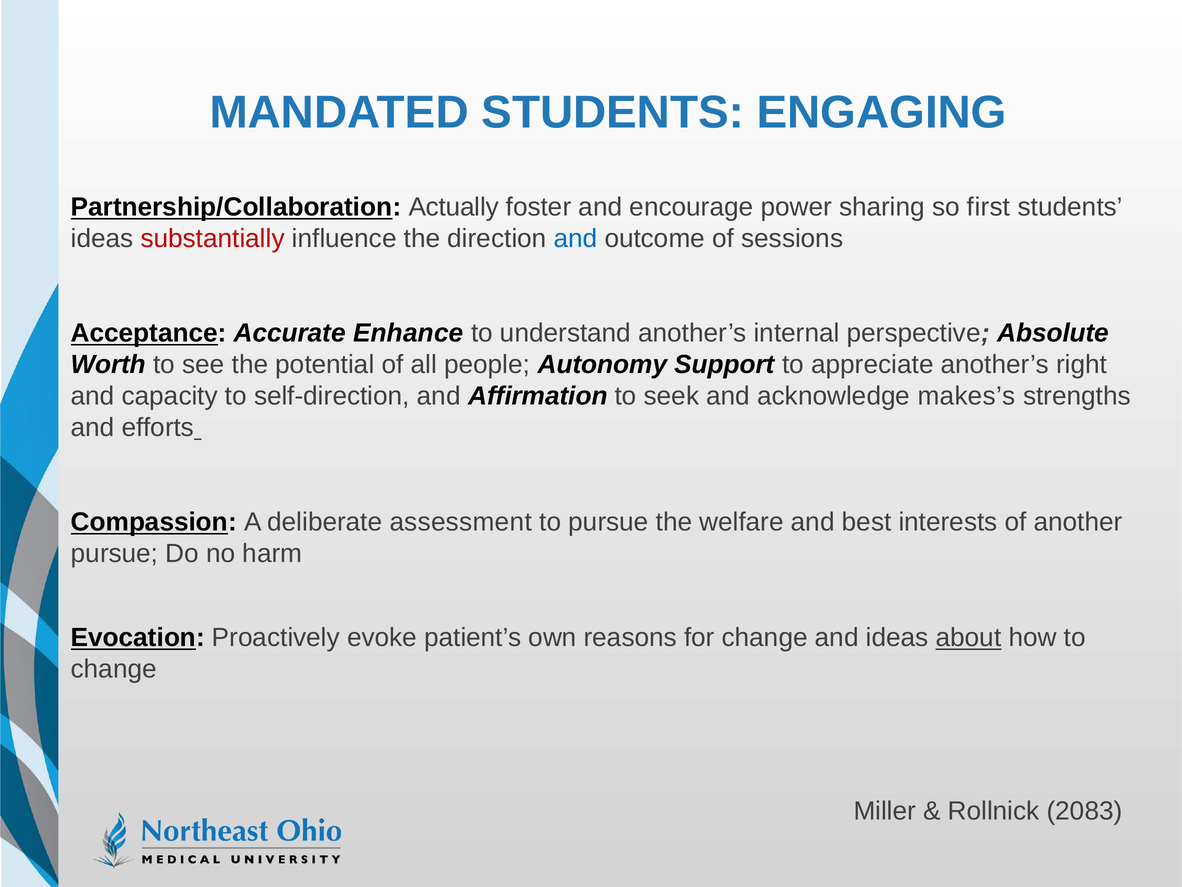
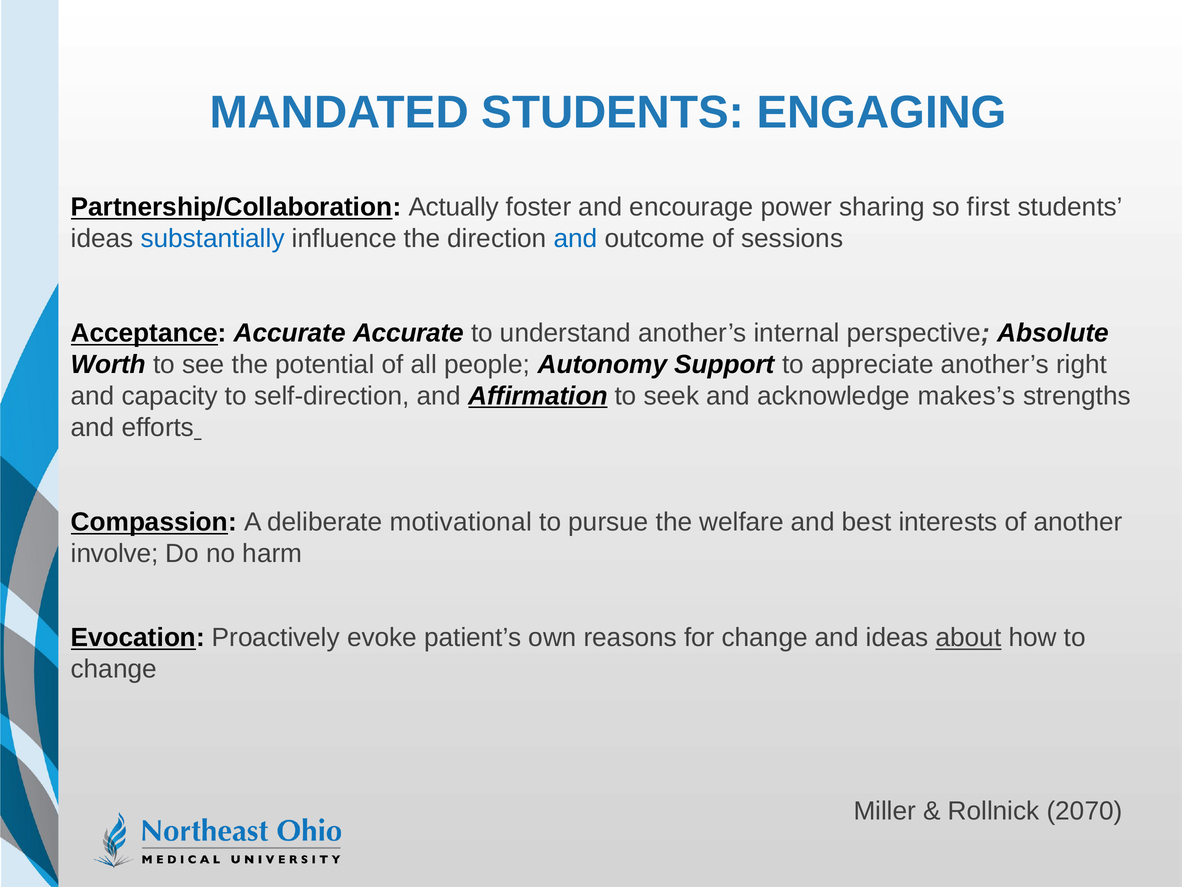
substantially colour: red -> blue (213, 238)
Accurate Enhance: Enhance -> Accurate (408, 333)
Affirmation underline: none -> present (538, 396)
assessment: assessment -> motivational (461, 522)
pursue: pursue -> involve (115, 553)
2083: 2083 -> 2070 (1085, 811)
